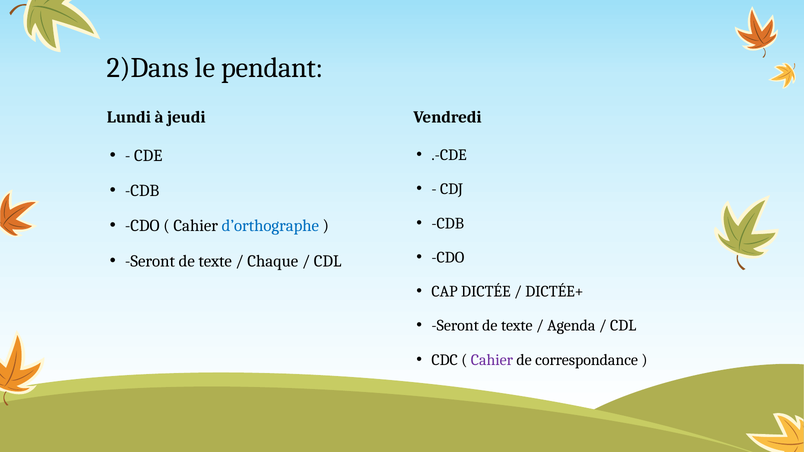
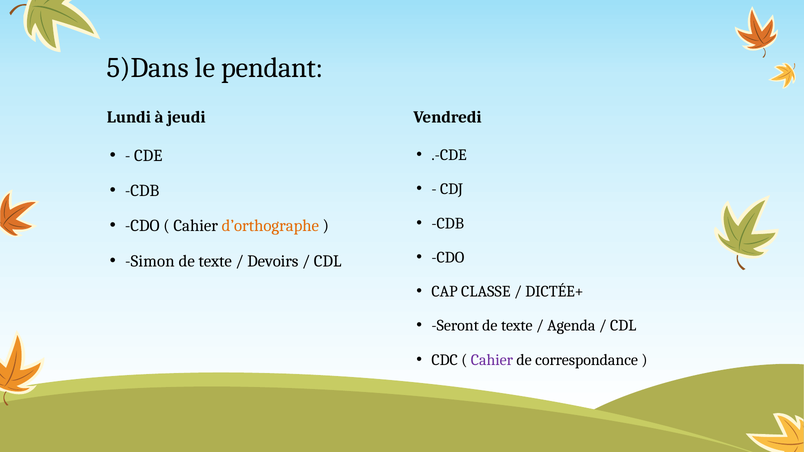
2)Dans: 2)Dans -> 5)Dans (148, 68)
d’orthographe colour: blue -> orange (270, 226)
Seront: Seront -> Simon (150, 261)
Chaque: Chaque -> Devoirs (273, 261)
DICTÉE: DICTÉE -> CLASSE (486, 292)
